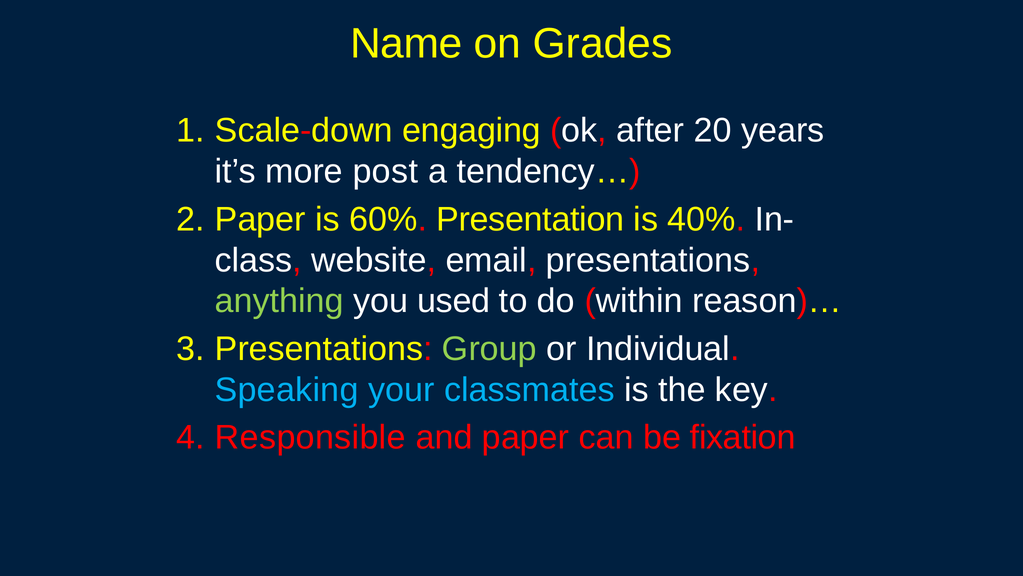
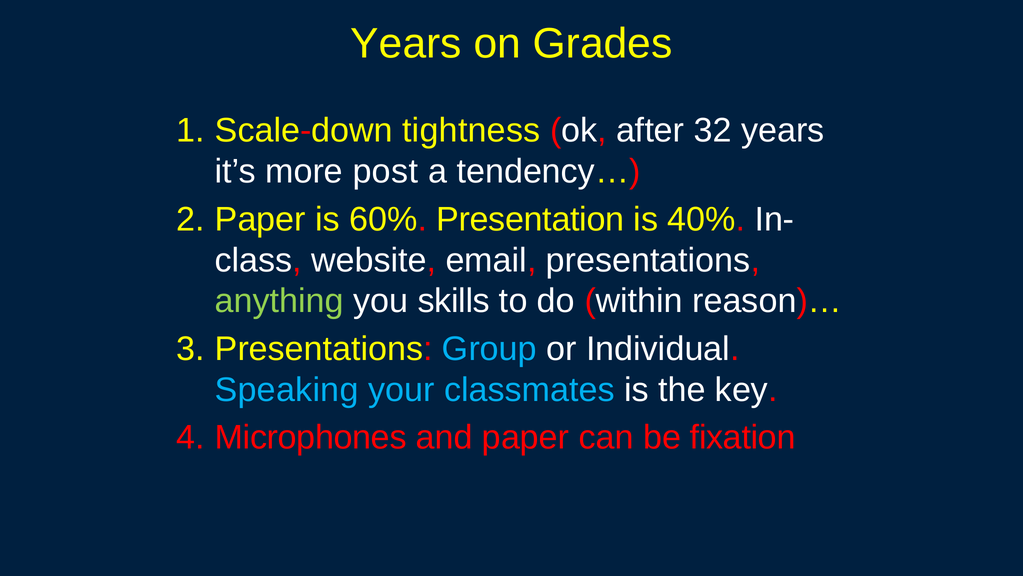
Name: Name -> Years (406, 43)
engaging: engaging -> tightness (471, 130)
20: 20 -> 32 (713, 130)
used: used -> skills (454, 301)
Group colour: light green -> light blue (489, 349)
Responsible: Responsible -> Microphones (311, 437)
